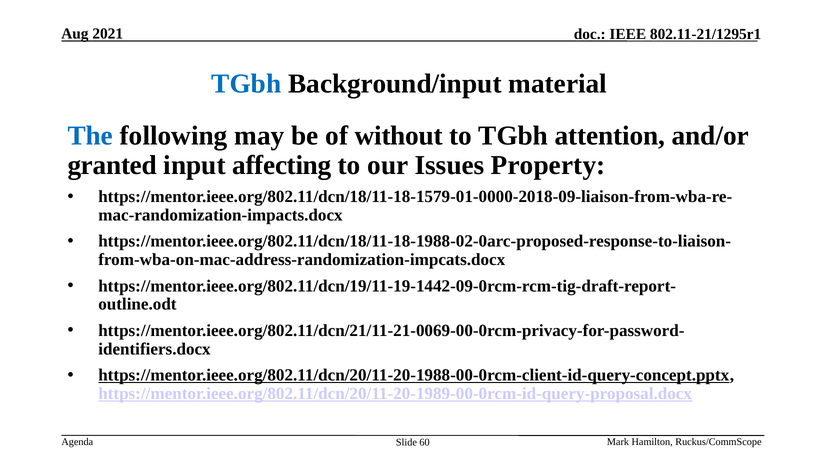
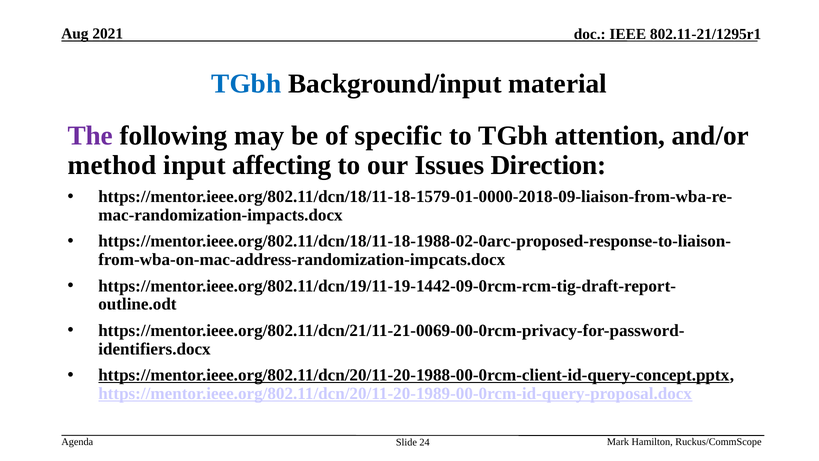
The colour: blue -> purple (90, 135)
without: without -> specific (399, 135)
granted: granted -> method (112, 165)
Property: Property -> Direction (548, 165)
60: 60 -> 24 (425, 442)
